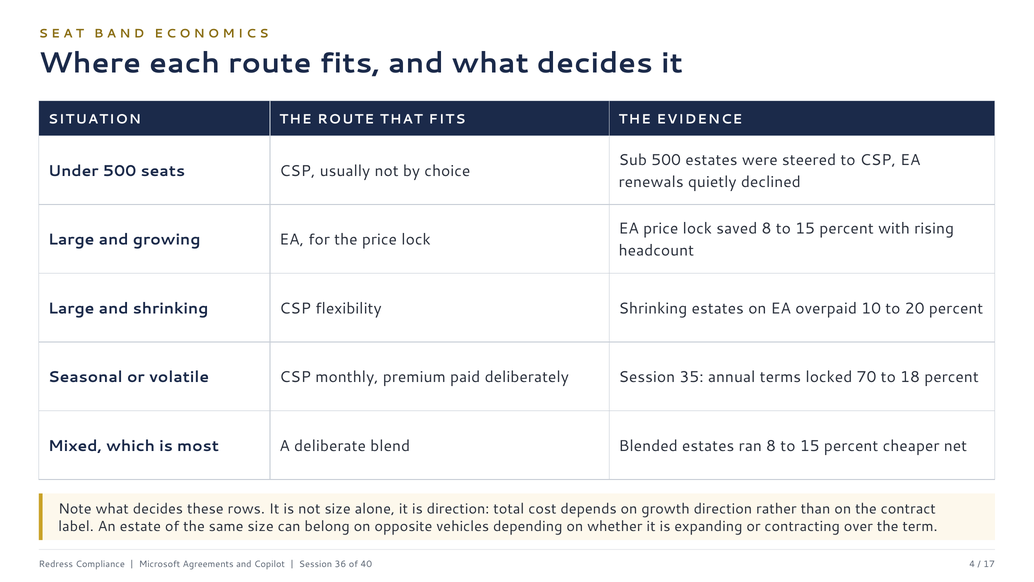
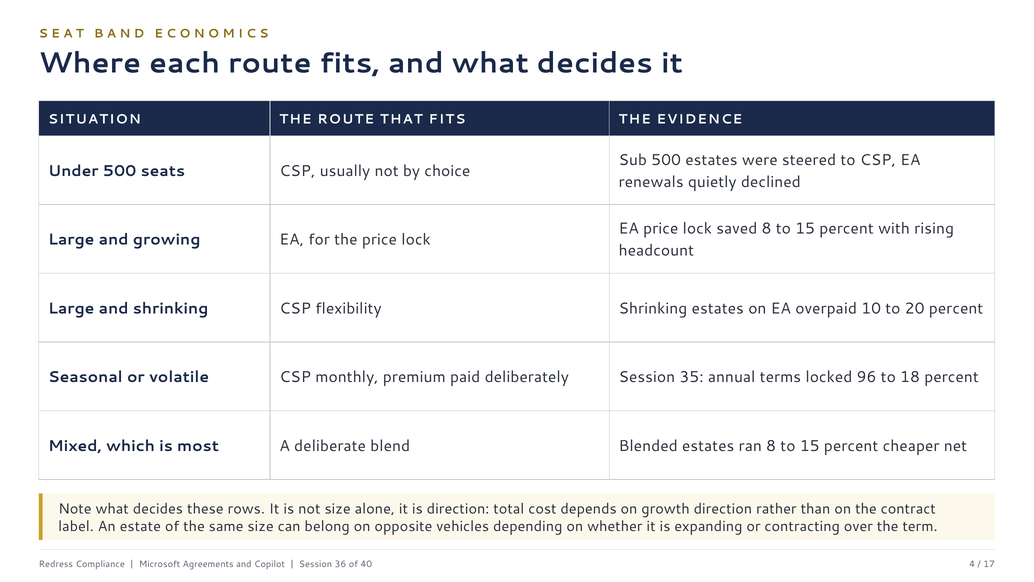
70: 70 -> 96 (867, 377)
